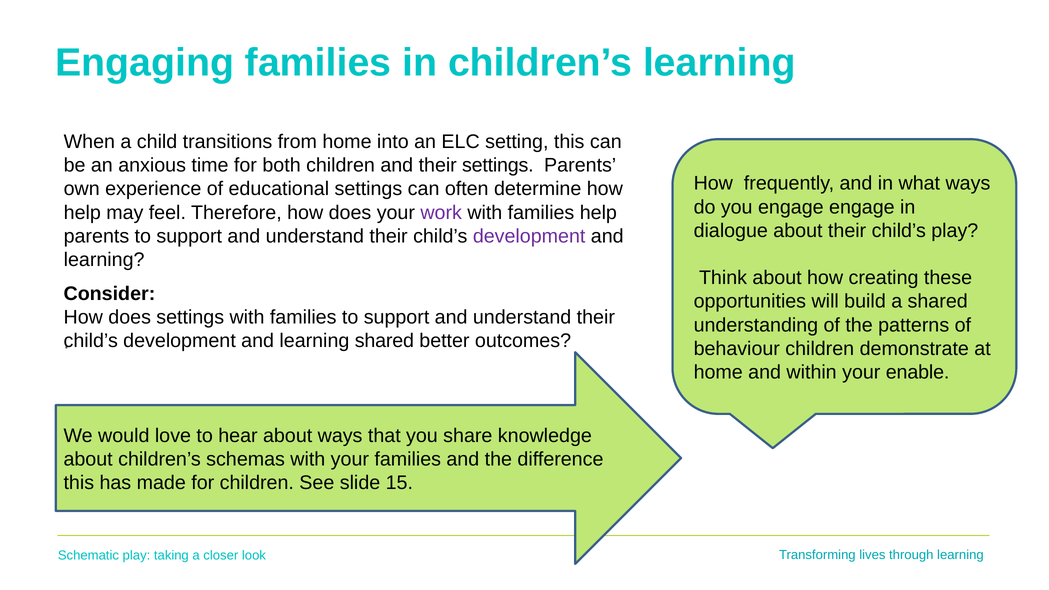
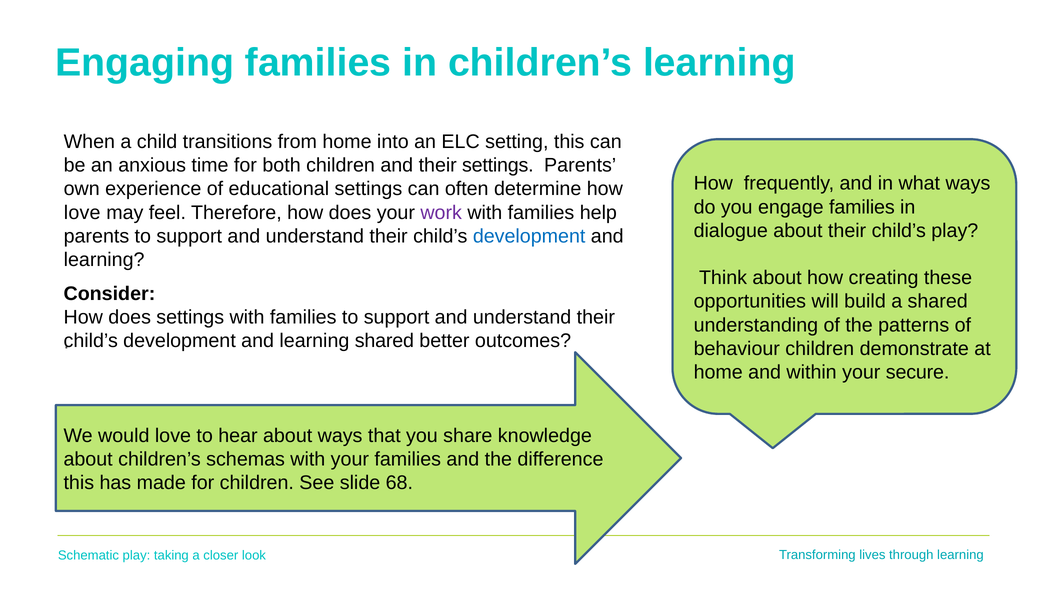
engage engage: engage -> families (862, 207)
help: help -> love (82, 213)
development colour: purple -> blue (529, 236)
enable: enable -> secure (918, 372)
15: 15 -> 68 (399, 483)
